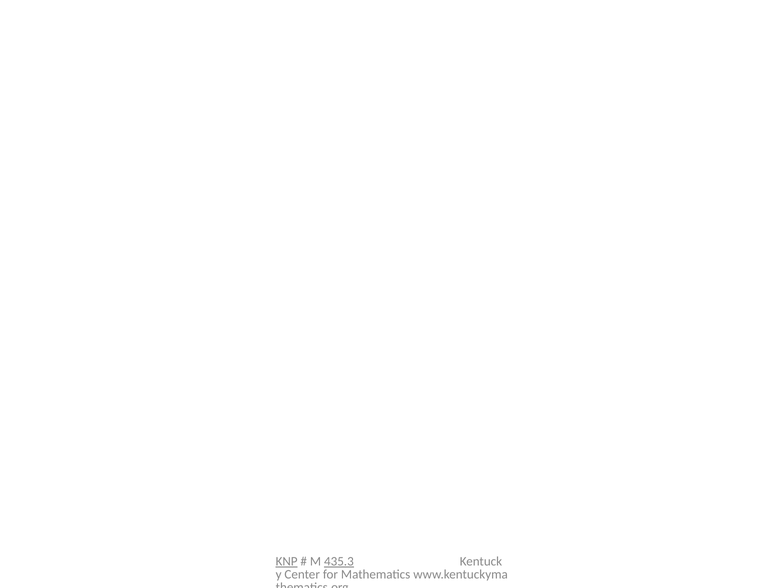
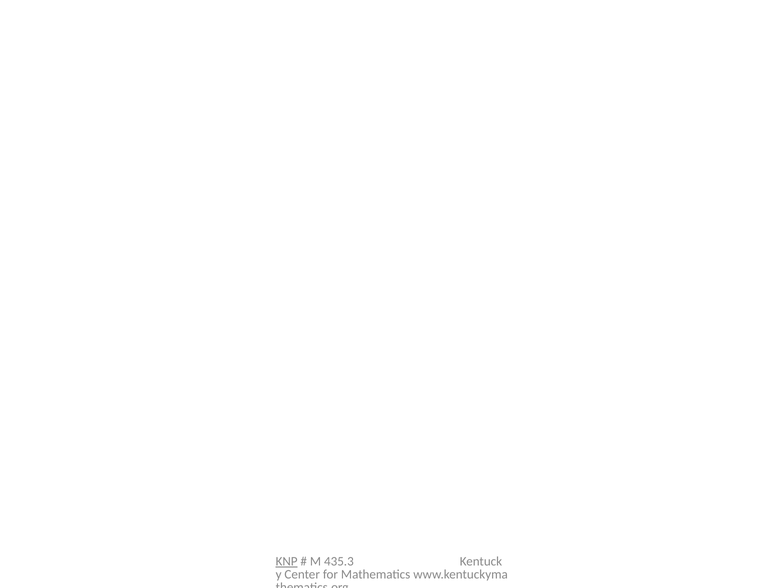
435.3 underline: present -> none (339, 561)
